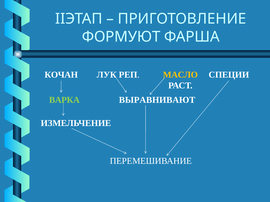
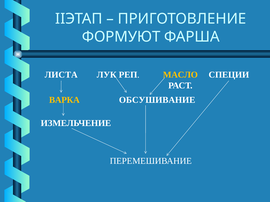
КОЧАН: КОЧАН -> ЛИСТА (61, 75)
ВАРКА colour: light green -> yellow (64, 100)
ВЫРАВНИВАЮТ: ВЫРАВНИВАЮТ -> ОБСУШИВАНИЕ (157, 100)
